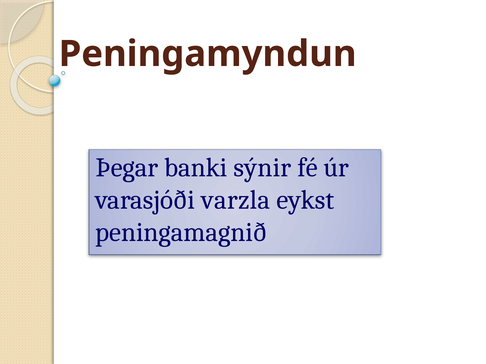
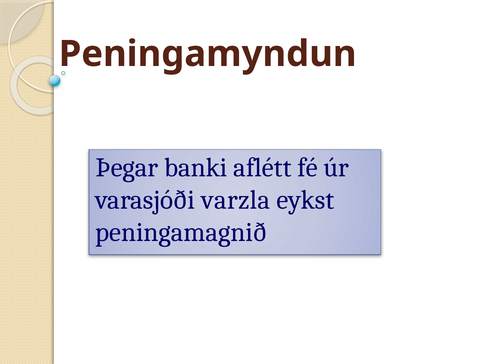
sýnir: sýnir -> aflétt (262, 168)
